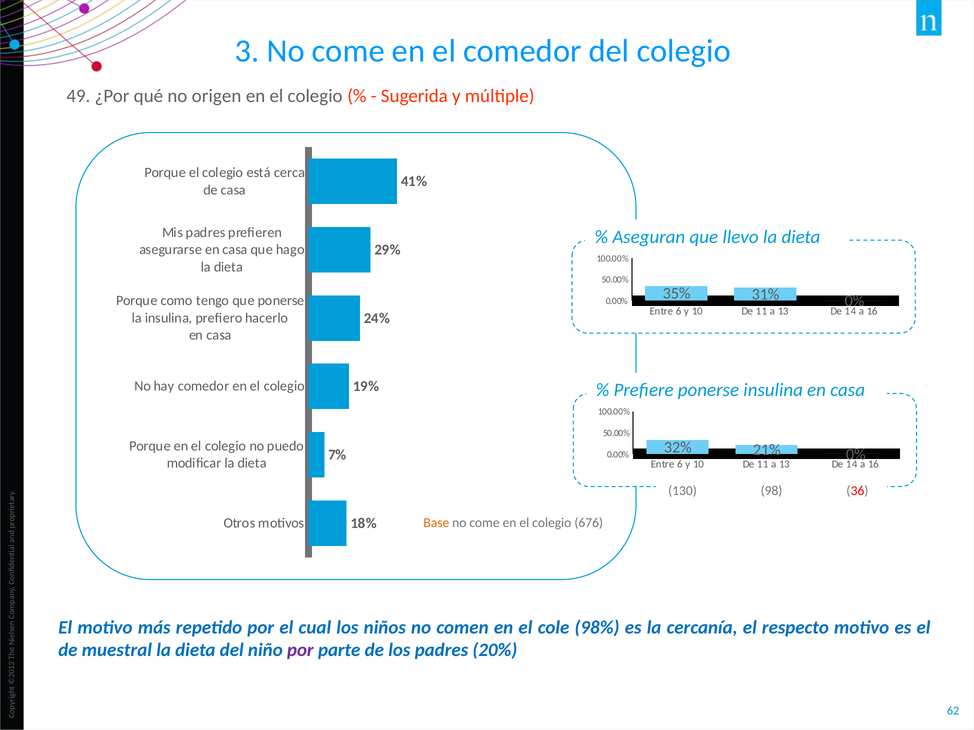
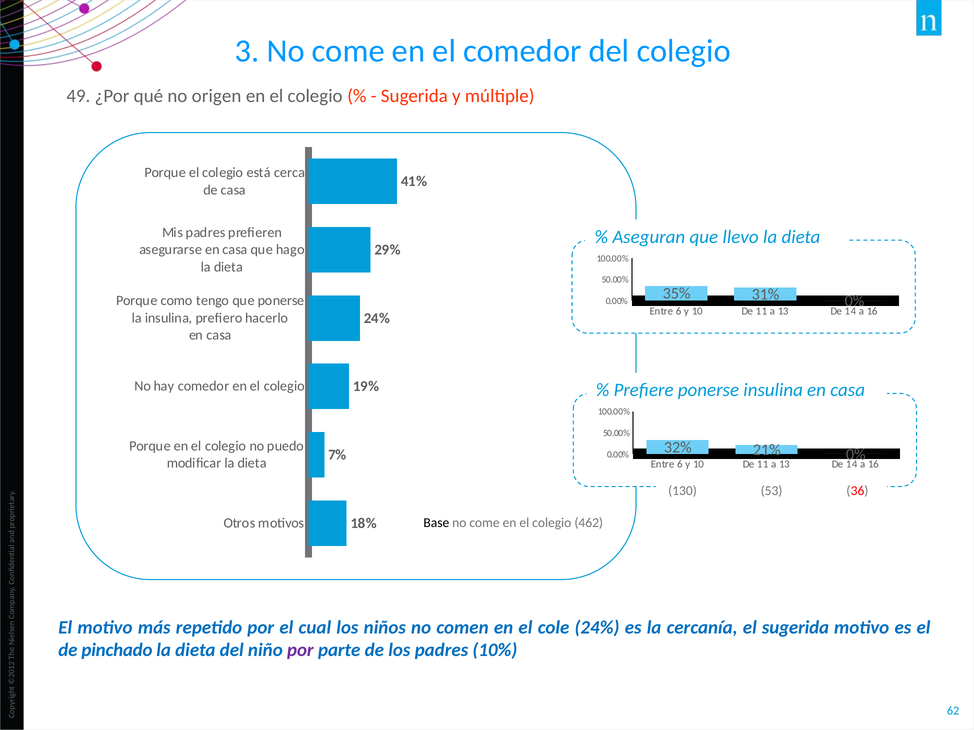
98: 98 -> 53 (772, 491)
Base colour: orange -> black (436, 523)
676: 676 -> 462 (589, 523)
cole 98%: 98% -> 24% (597, 628)
el respecto: respecto -> sugerida (795, 628)
muestral: muestral -> pinchado (117, 650)
20%: 20% -> 10% (495, 650)
